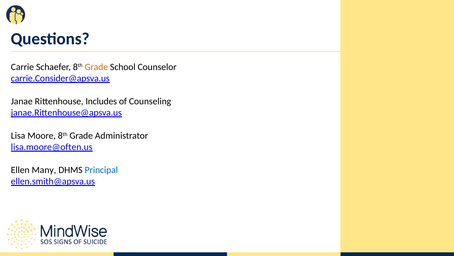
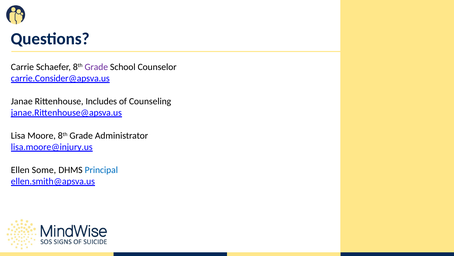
Grade colour: orange -> purple (96, 67)
lisa.moore@often.us: lisa.moore@often.us -> lisa.moore@injury.us (52, 147)
Many: Many -> Some (44, 170)
